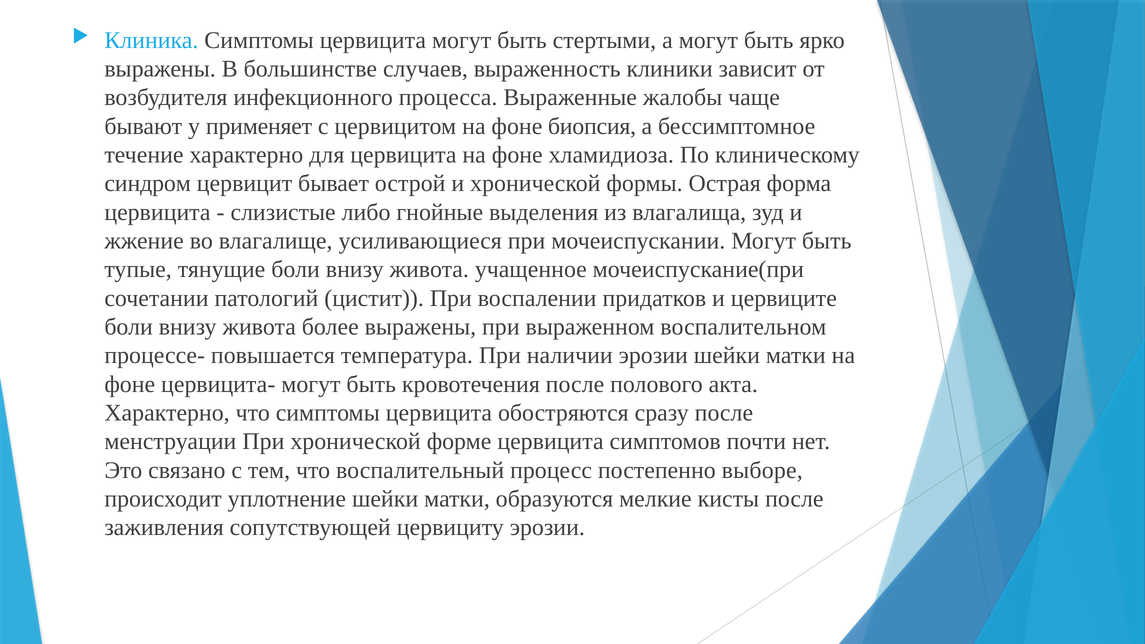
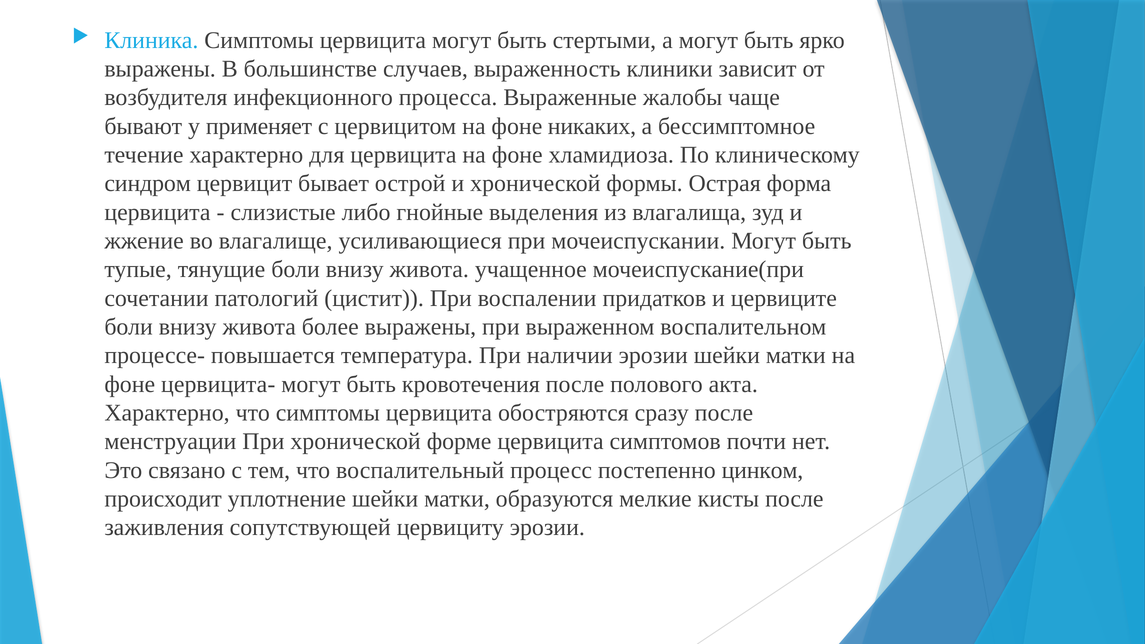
биопсия: биопсия -> никаких (592, 126)
выборе: выборе -> цинком (762, 470)
